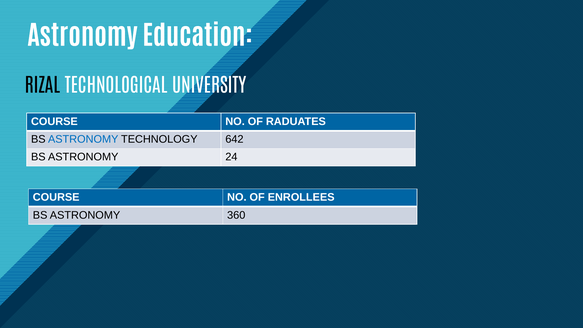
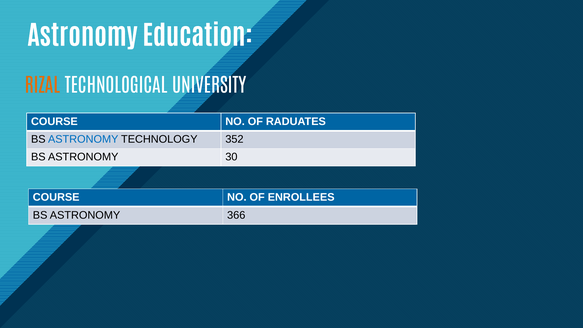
RIZAL colour: black -> orange (42, 87)
642: 642 -> 352 (234, 139)
24: 24 -> 30 (231, 157)
360: 360 -> 366 (236, 215)
